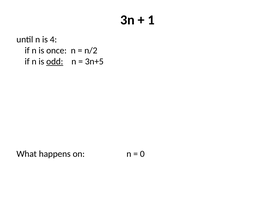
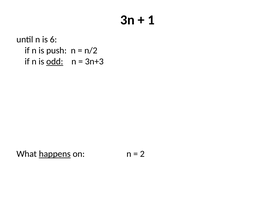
4: 4 -> 6 (53, 40)
once: once -> push (56, 51)
3n+5: 3n+5 -> 3n+3 (94, 62)
happens underline: none -> present (55, 154)
0: 0 -> 2 (142, 154)
